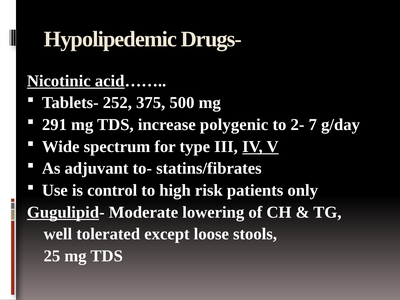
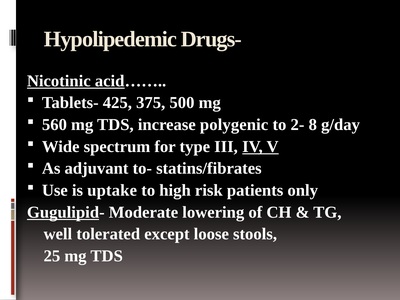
252: 252 -> 425 (117, 103)
291: 291 -> 560 (54, 125)
7: 7 -> 8 (313, 125)
control: control -> uptake (112, 190)
